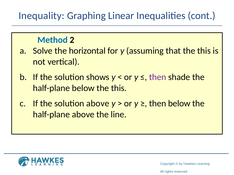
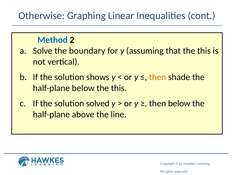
Inequality: Inequality -> Otherwise (42, 16)
horizontal: horizontal -> boundary (87, 51)
then colour: purple -> orange (158, 77)
solution above: above -> solved (98, 104)
